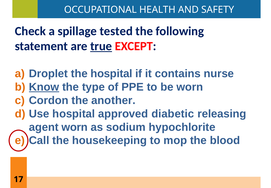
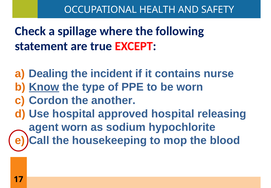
tested: tested -> where (116, 31)
true underline: present -> none (101, 46)
Droplet: Droplet -> Dealing (48, 73)
the hospital: hospital -> incident (111, 73)
approved diabetic: diabetic -> hospital (173, 114)
